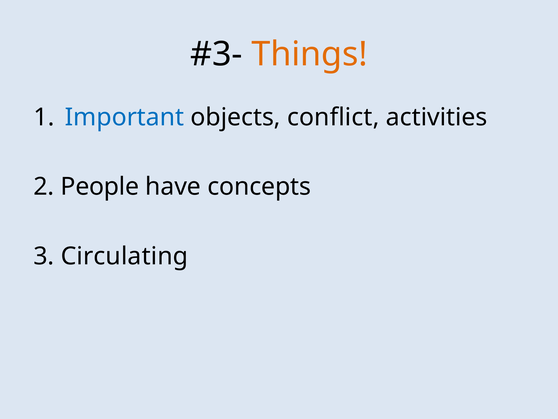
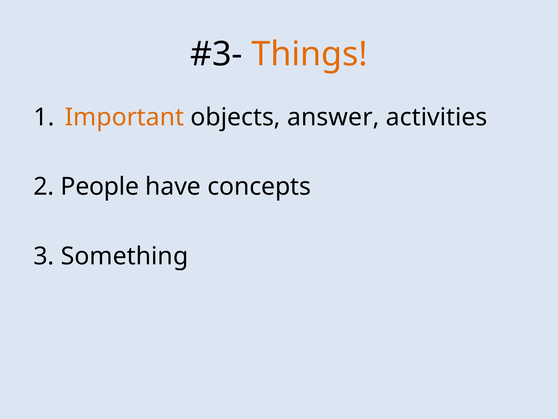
Important colour: blue -> orange (124, 117)
conflict: conflict -> answer (333, 117)
Circulating: Circulating -> Something (124, 256)
